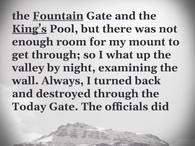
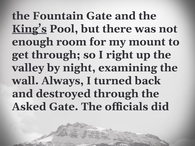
Fountain underline: present -> none (58, 16)
what: what -> right (120, 55)
Today: Today -> Asked (29, 107)
